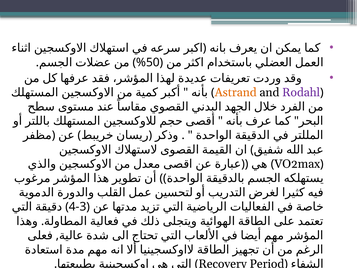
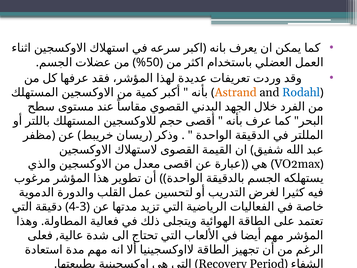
Rodahl colour: purple -> blue (301, 92)
